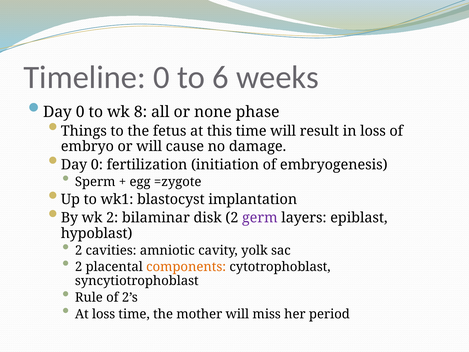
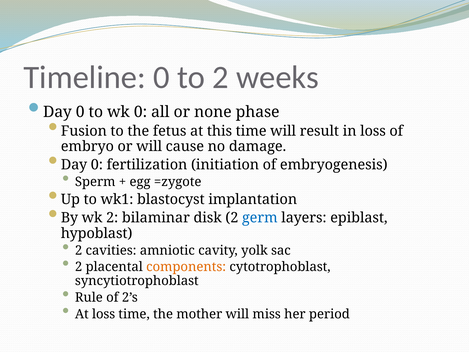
to 6: 6 -> 2 (221, 77)
wk 8: 8 -> 0 (140, 112)
Things: Things -> Fusion (84, 131)
germ colour: purple -> blue (260, 218)
